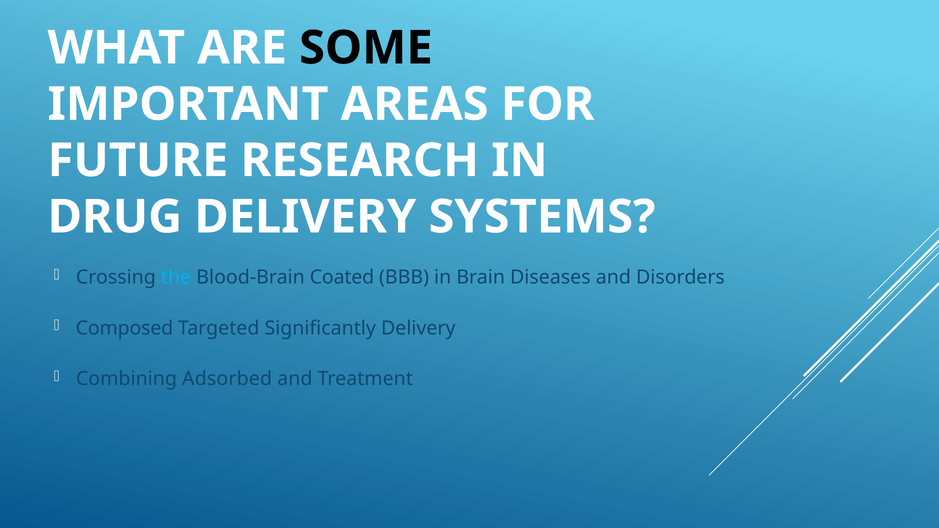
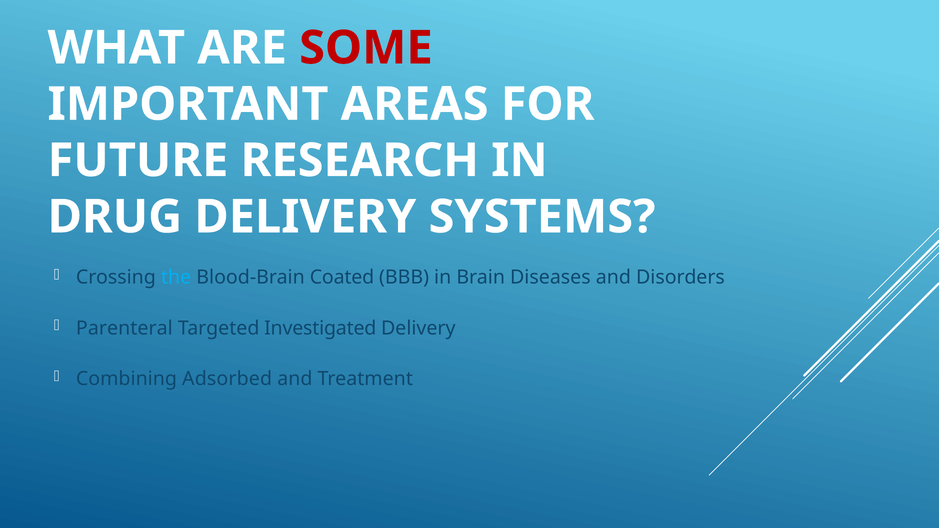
SOME colour: black -> red (366, 48)
Composed: Composed -> Parenteral (124, 328)
Significantly: Significantly -> Investigated (320, 328)
